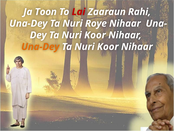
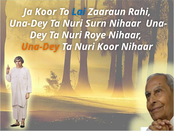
Ja Toon: Toon -> Koor (46, 12)
Lai colour: red -> blue (79, 12)
Roye: Roye -> Surn (96, 23)
Koor: Koor -> Roye (95, 35)
